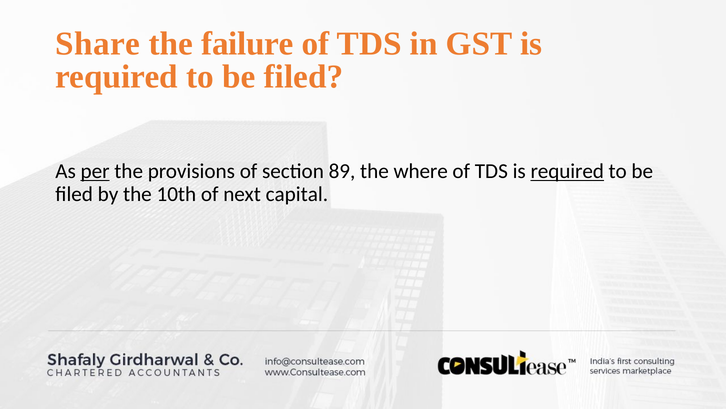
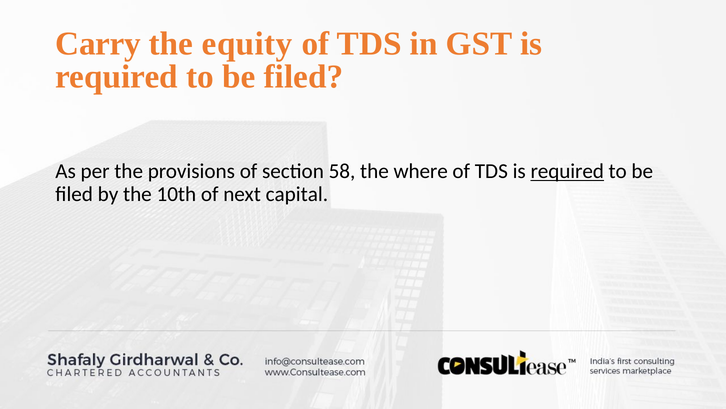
Share: Share -> Carry (98, 44)
failure: failure -> equity (247, 44)
per underline: present -> none (95, 171)
89: 89 -> 58 (342, 171)
